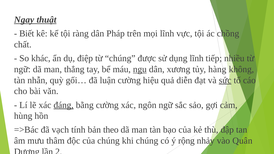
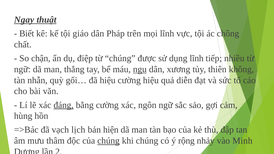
ràng: ràng -> giáo (81, 34)
khác: khác -> chận (41, 58)
hàng: hàng -> thiên (217, 69)
đã luận: luận -> hiệu (108, 80)
sức underline: present -> none (225, 80)
tính: tính -> lịch (78, 130)
theo: theo -> hiện (111, 130)
chúng underline: none -> present (109, 141)
Quân: Quân -> Minh (242, 141)
